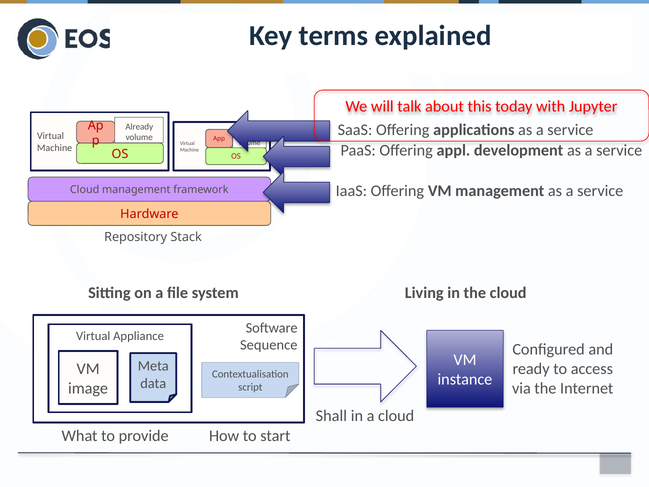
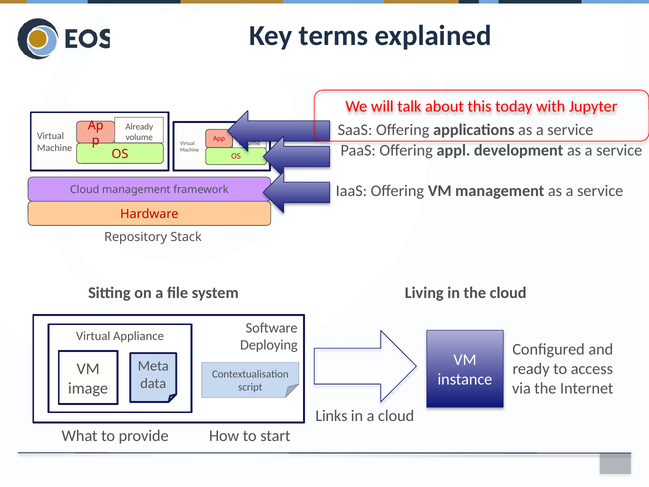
Sequence: Sequence -> Deploying (269, 345)
Shall: Shall -> Links (331, 416)
